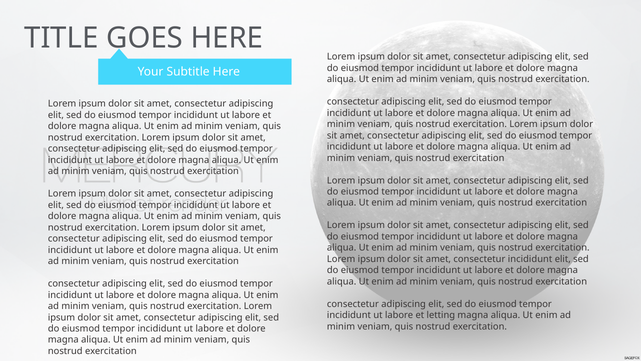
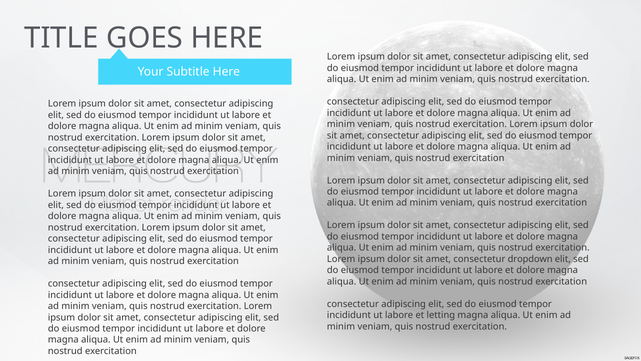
consectetur incididunt: incididunt -> dropdown (530, 259)
